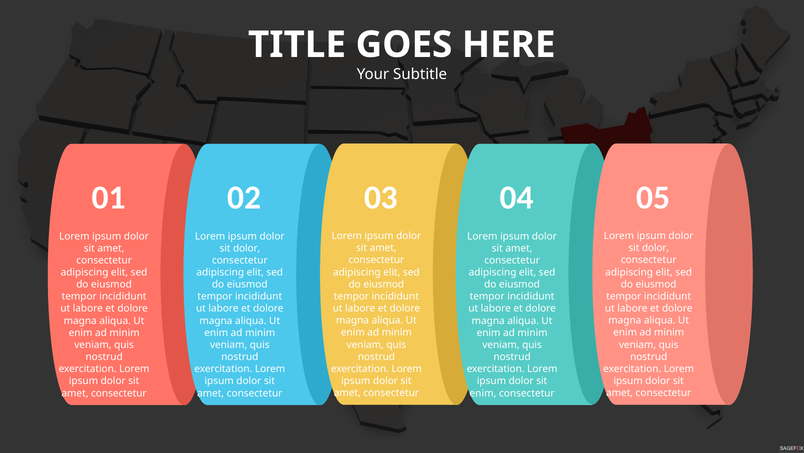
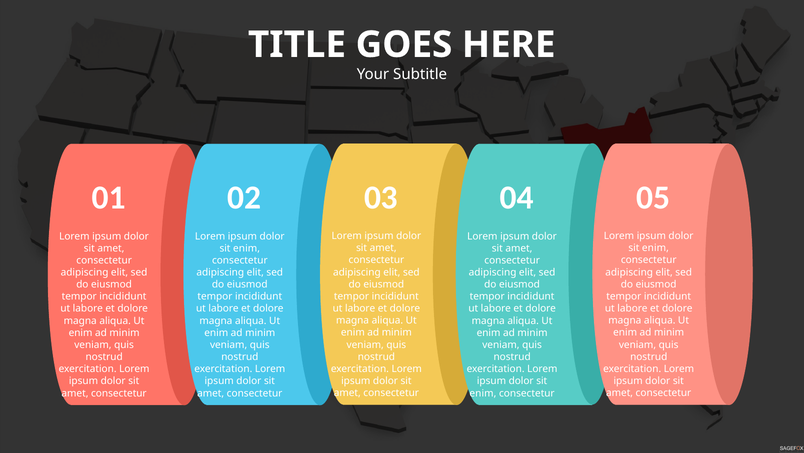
dolor: dolor -> enim (655, 248)
dolor: dolor -> enim (247, 248)
